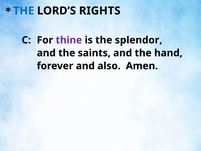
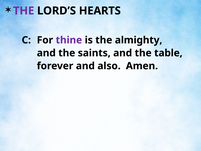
THE colour: blue -> purple (24, 11)
RIGHTS: RIGHTS -> HEARTS (100, 11)
splendor: splendor -> almighty (139, 40)
hand: hand -> table (168, 53)
